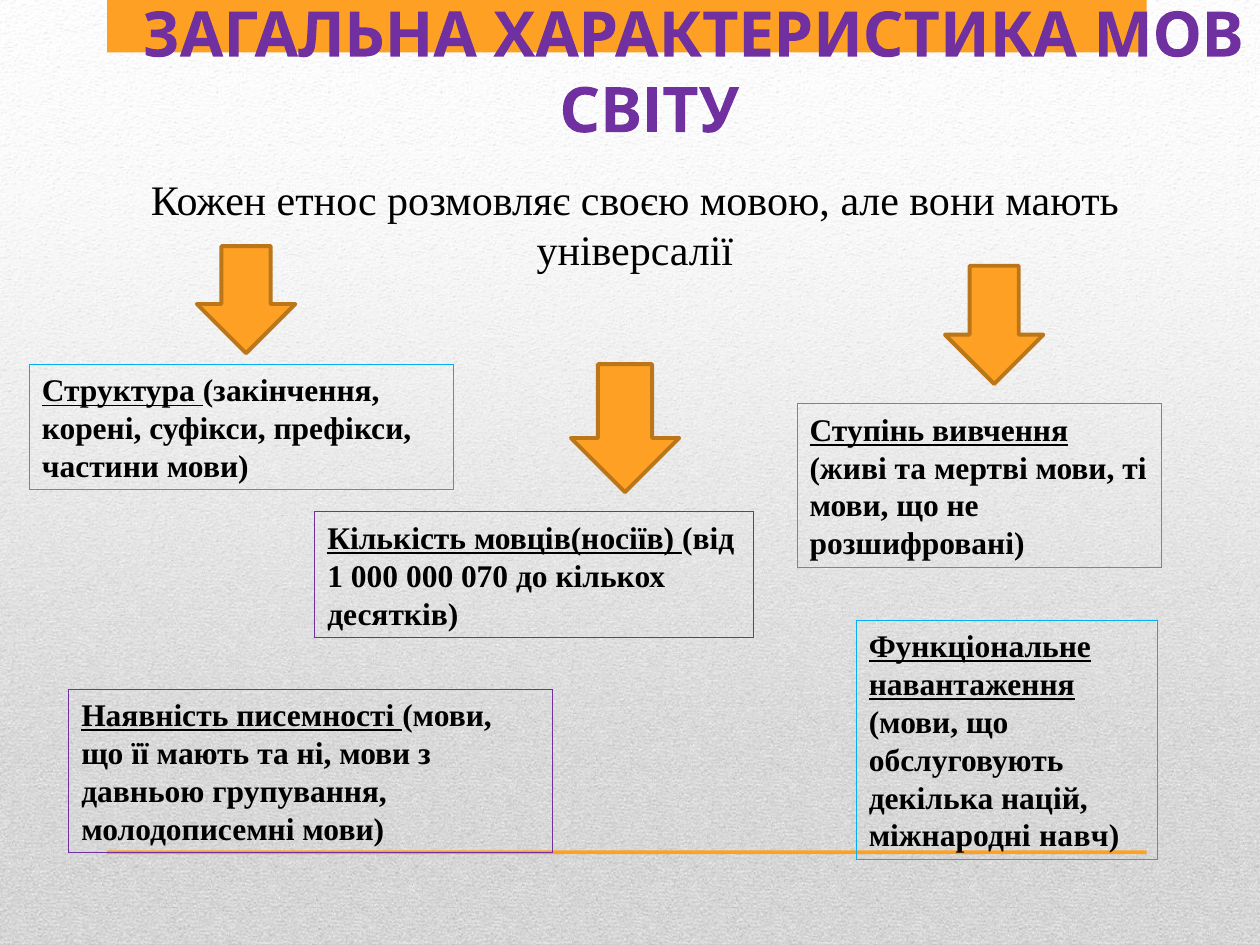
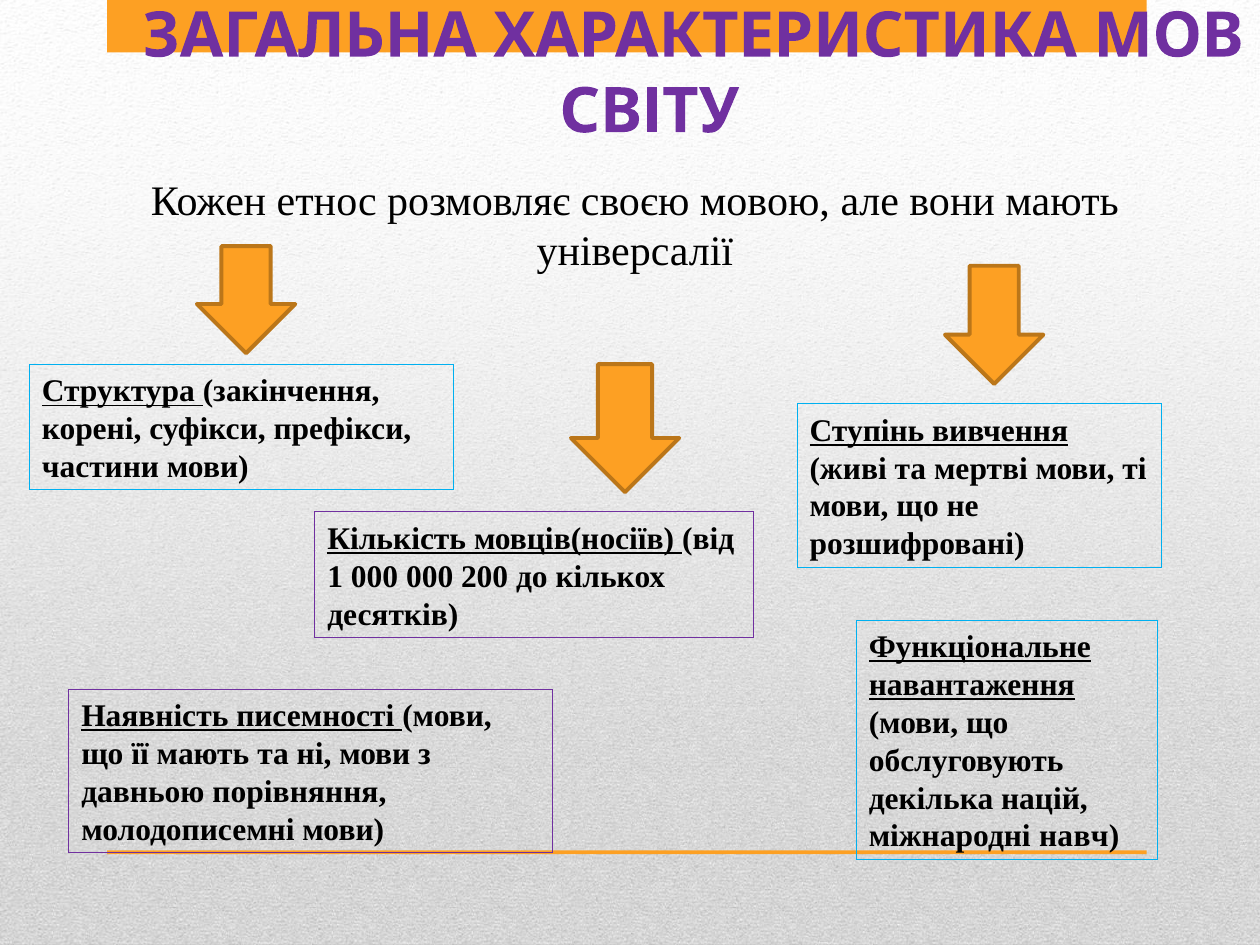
070: 070 -> 200 (485, 577)
групування: групування -> порівняння (299, 792)
